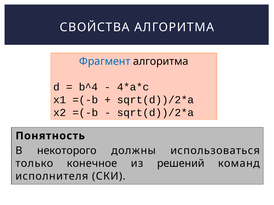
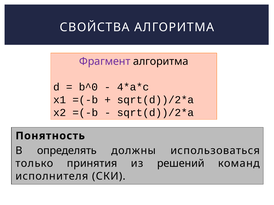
Фрагмент colour: blue -> purple (105, 62)
b^4: b^4 -> b^0 (88, 87)
некоторого: некоторого -> определять (67, 151)
конечное: конечное -> принятия (92, 164)
